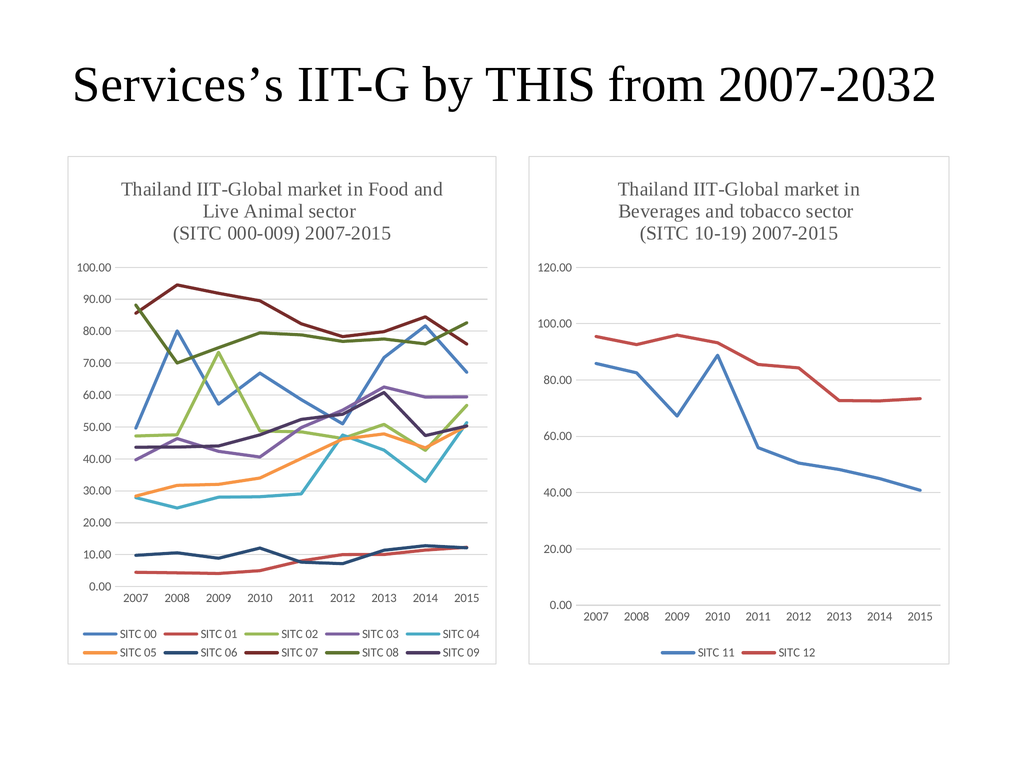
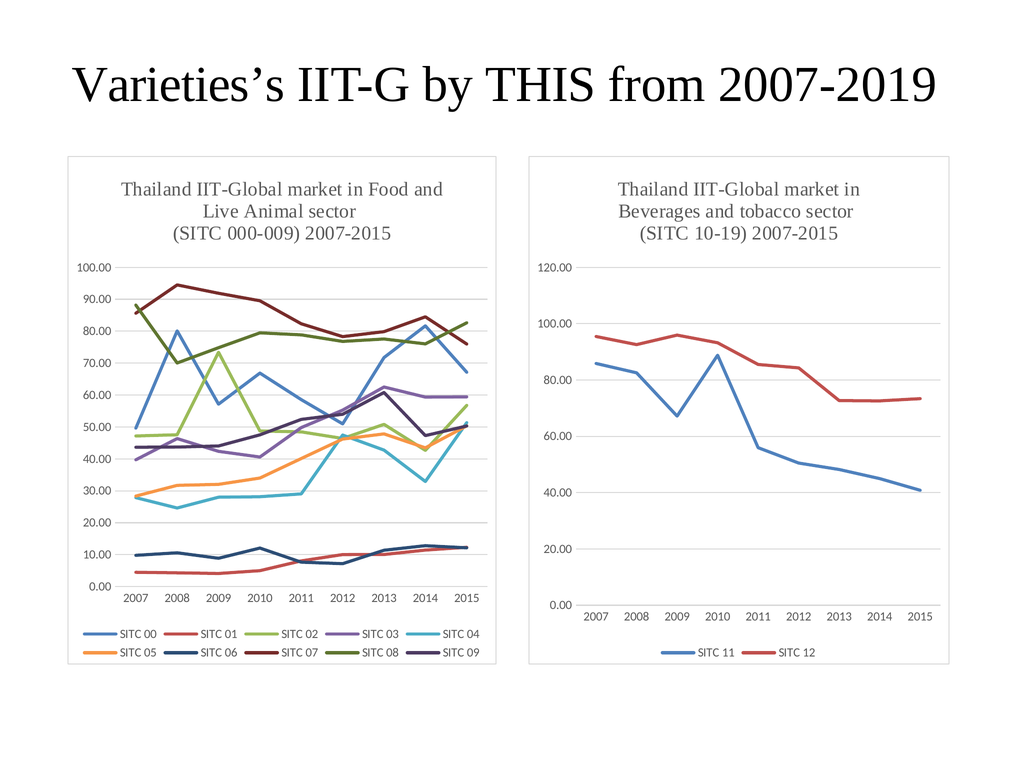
Services’s: Services’s -> Varieties’s (178, 85)
2007-2032: 2007-2032 -> 2007-2019 (827, 85)
